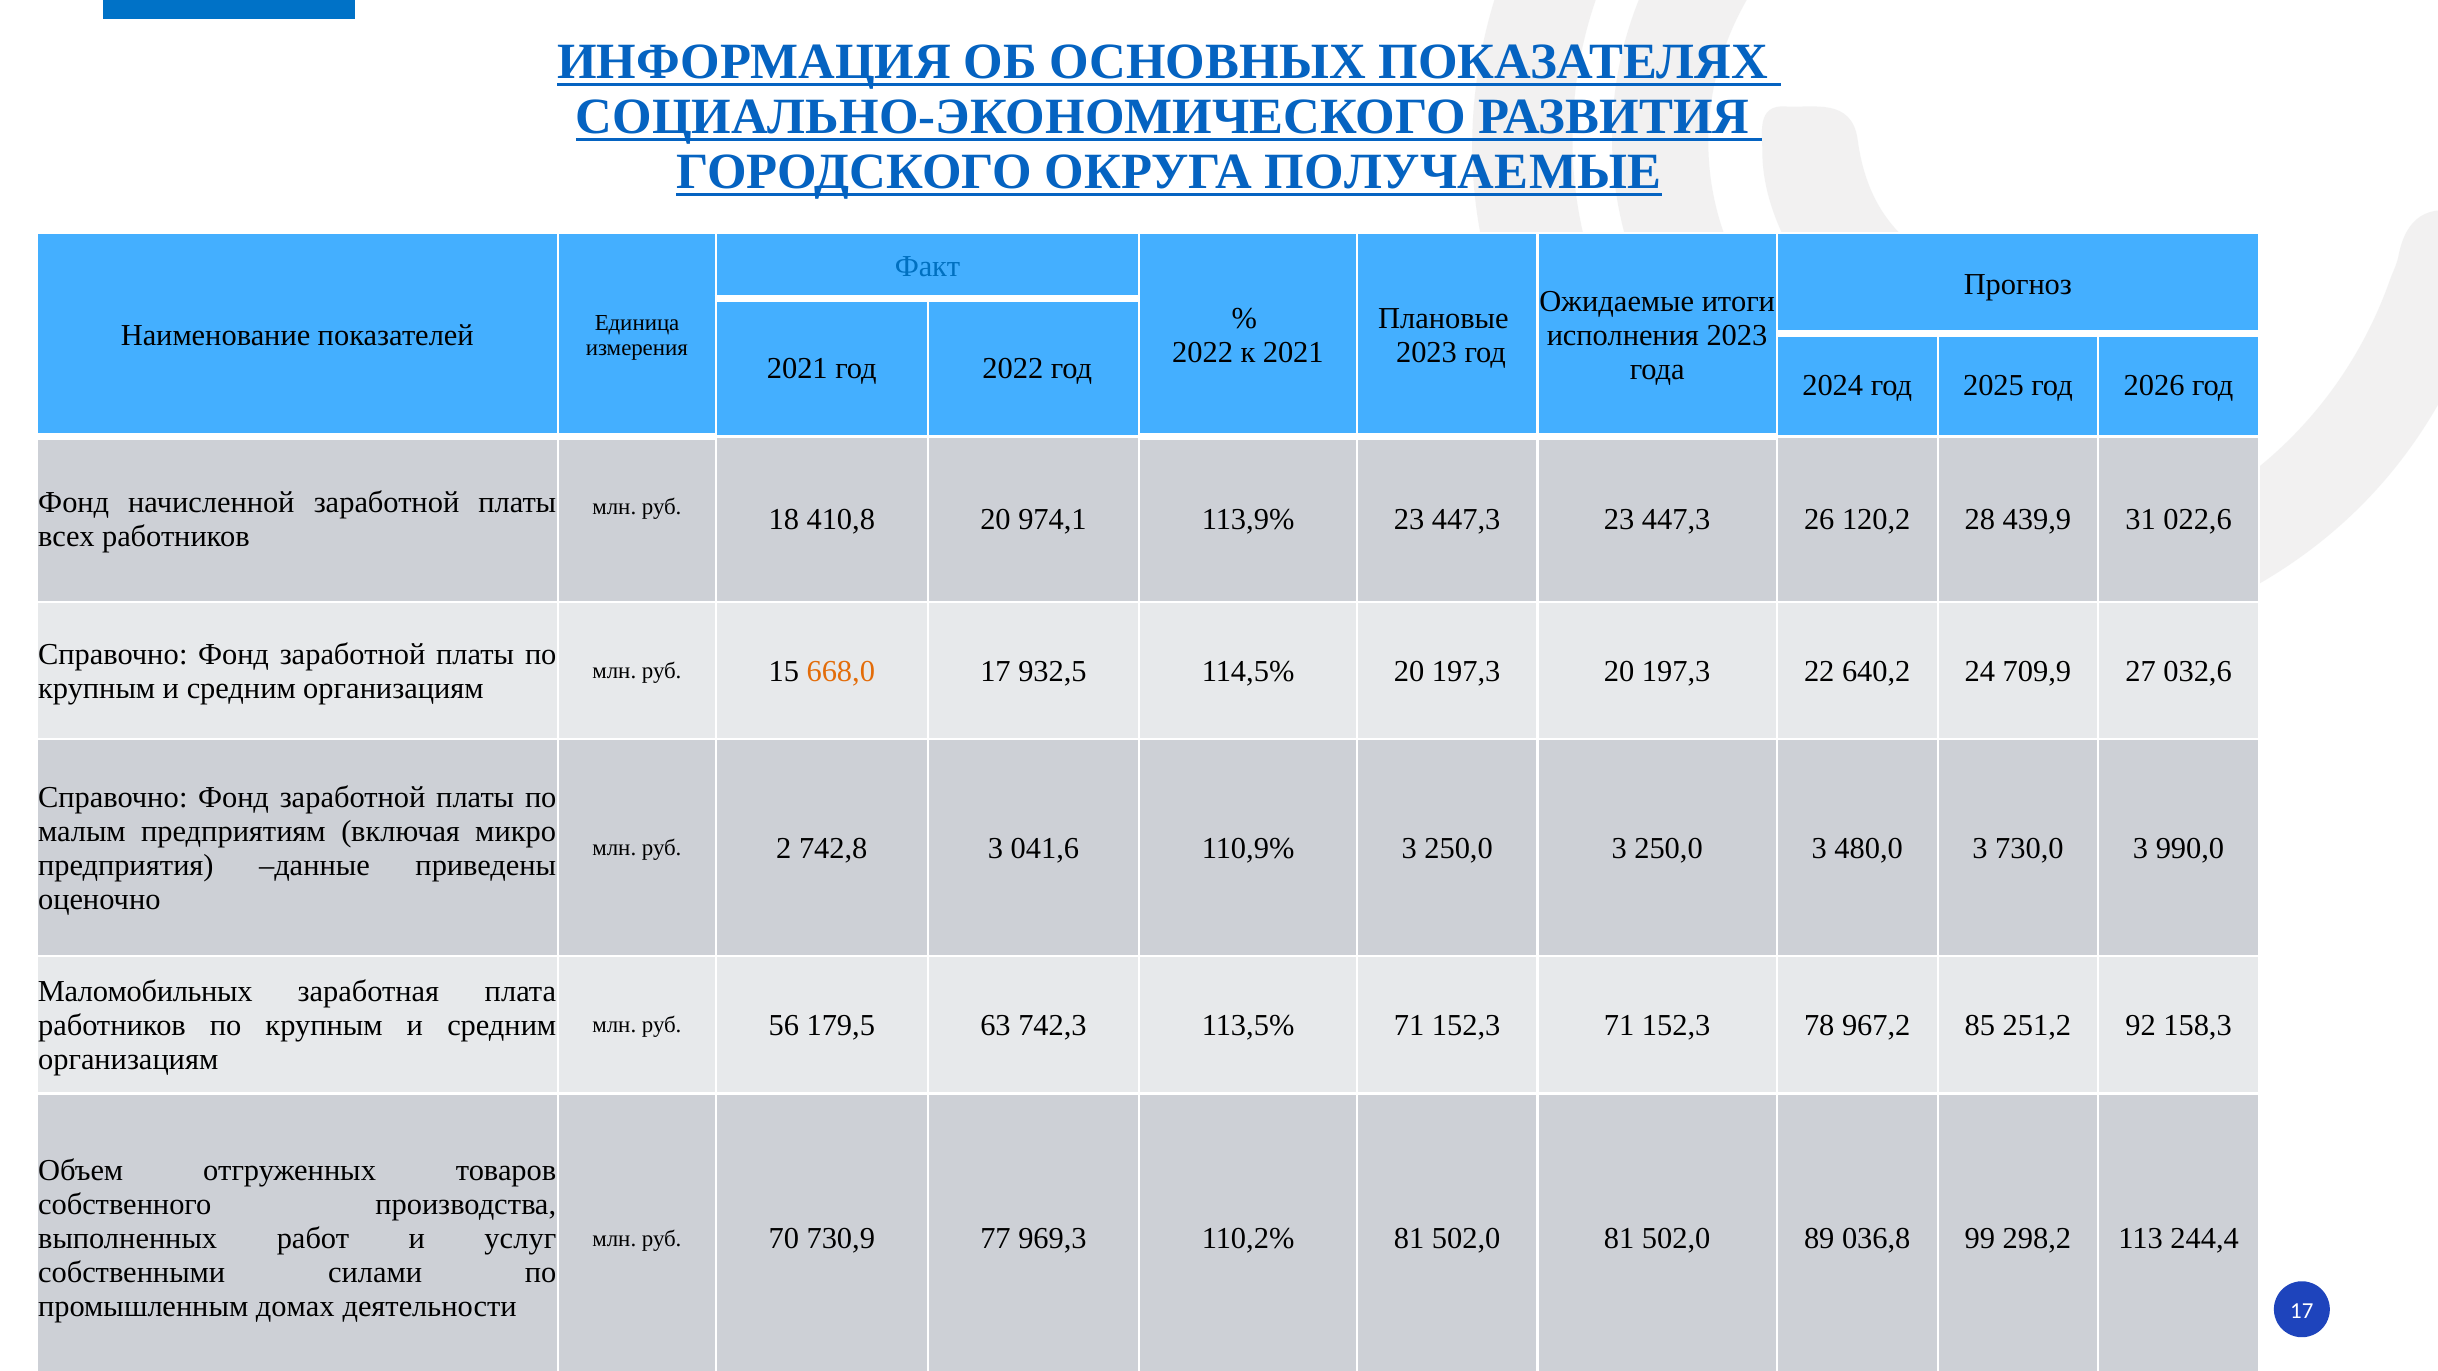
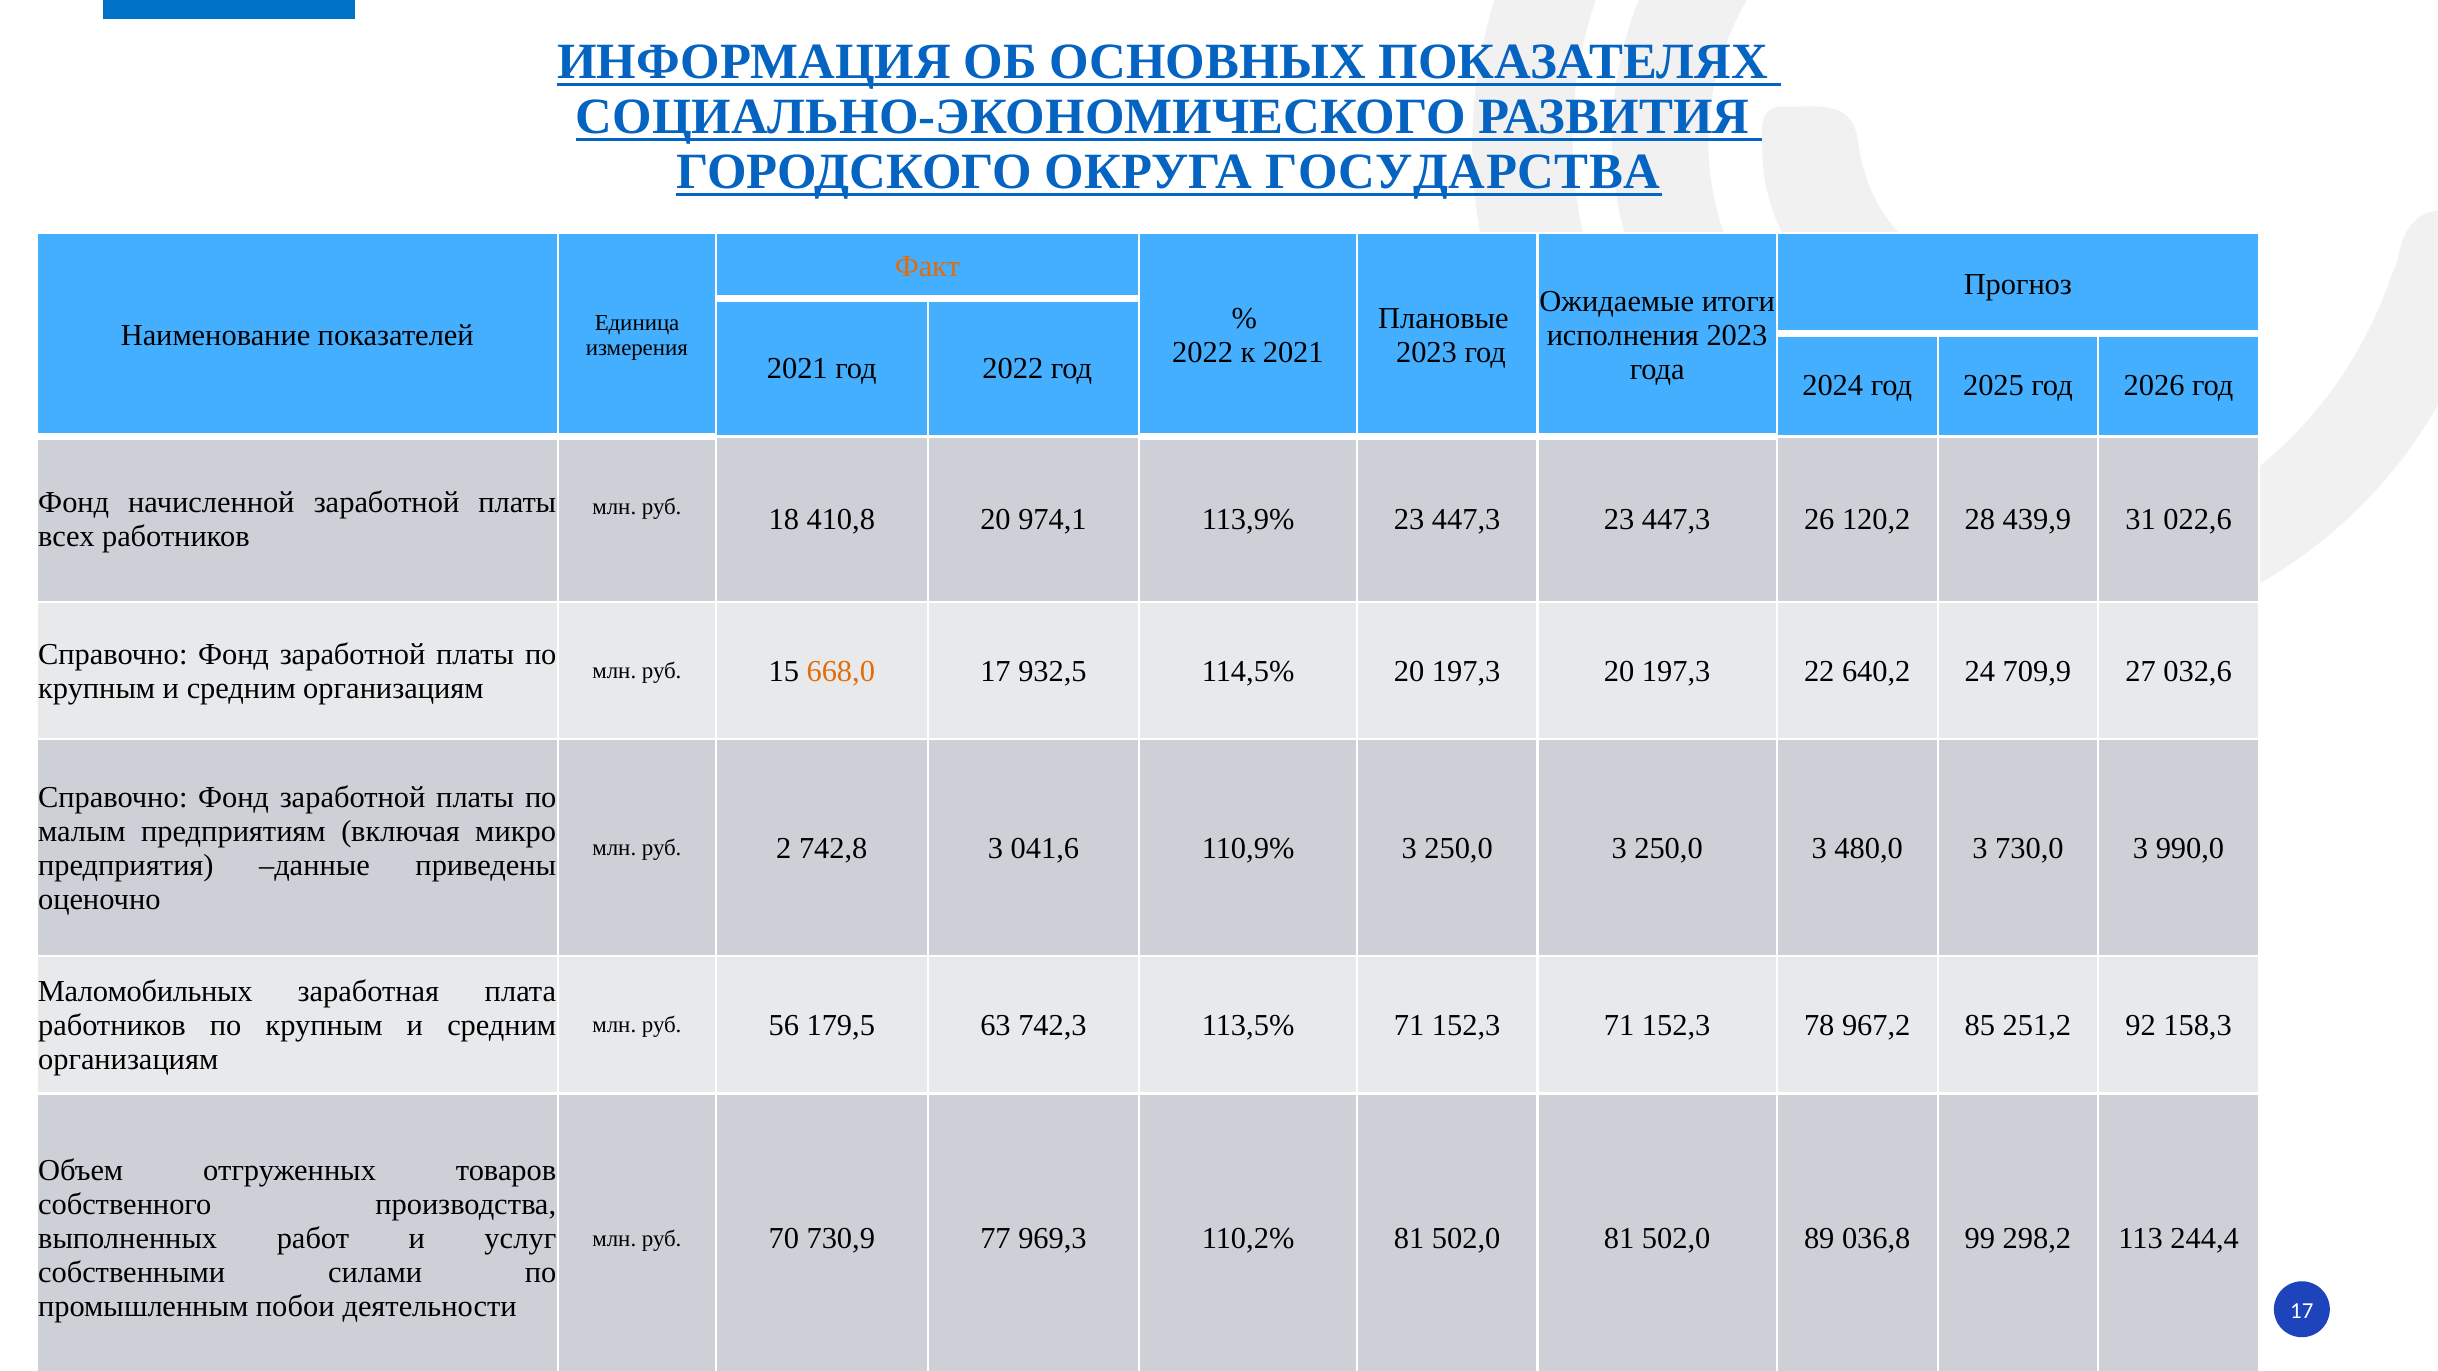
ПОЛУЧАЕМЫЕ: ПОЛУЧАЕМЫЕ -> ГОСУДАРСТВА (1463, 172)
Факт colour: blue -> orange (927, 267)
домах: домах -> побои (295, 1306)
